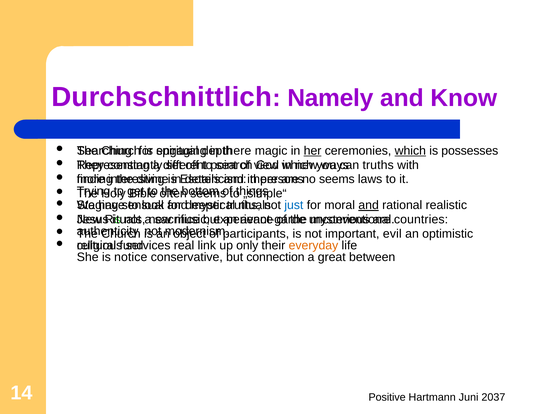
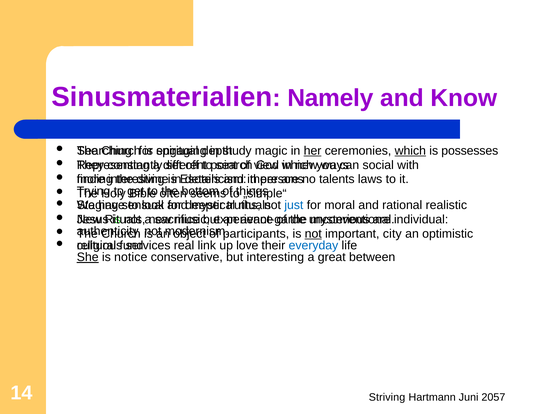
Durchschnittlich: Durchschnittlich -> Sinusmaterialien (162, 97)
there: there -> study (237, 151)
truths: truths -> social (378, 165)
no seems: seems -> talents (337, 179)
and underline: present -> none (369, 205)
countries: countries -> individual (421, 219)
not underline: none -> present (313, 234)
evil: evil -> city (392, 234)
only: only -> love (247, 245)
everyday colour: orange -> blue (313, 245)
She underline: none -> present (88, 257)
but connection: connection -> interesting (275, 257)
Positive: Positive -> Striving (387, 397)
2037: 2037 -> 2057 (493, 397)
